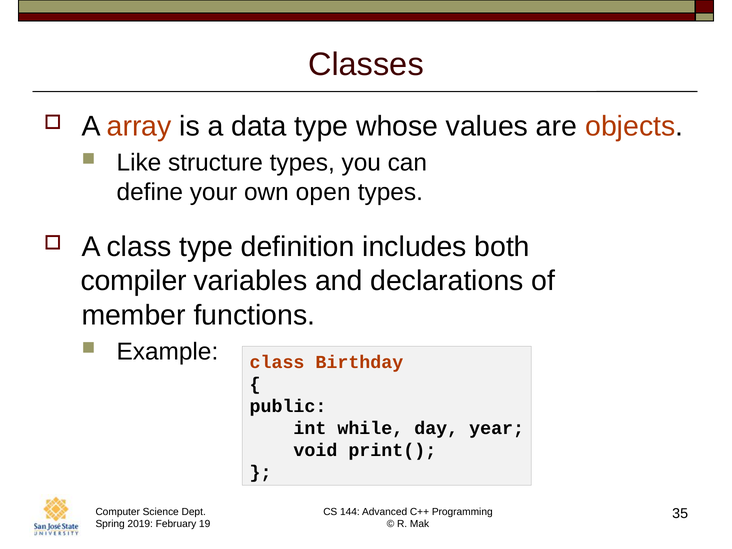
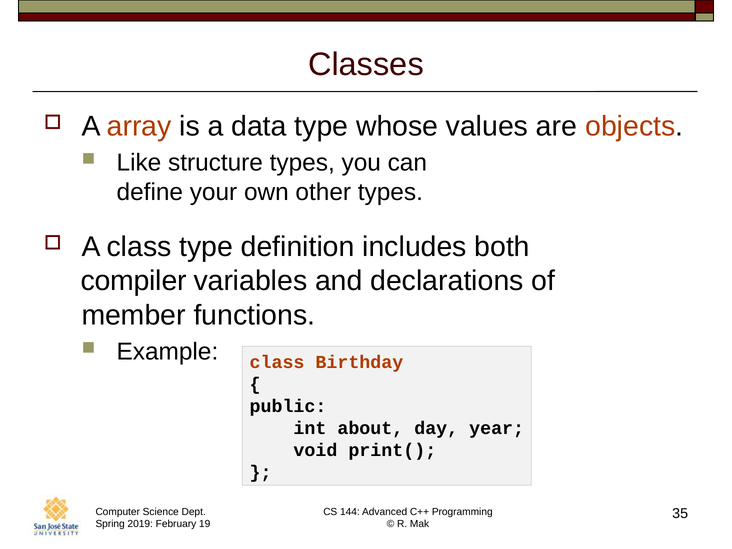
open: open -> other (323, 192)
while: while -> about (370, 428)
